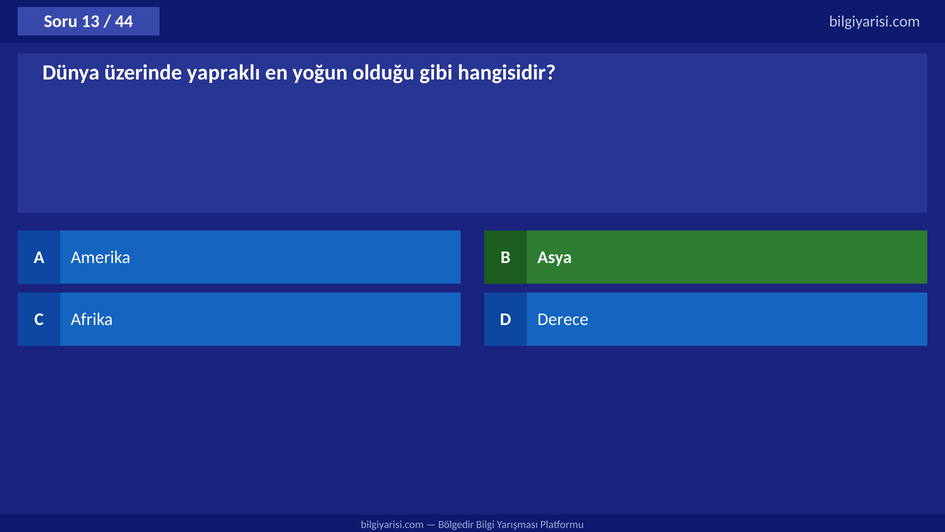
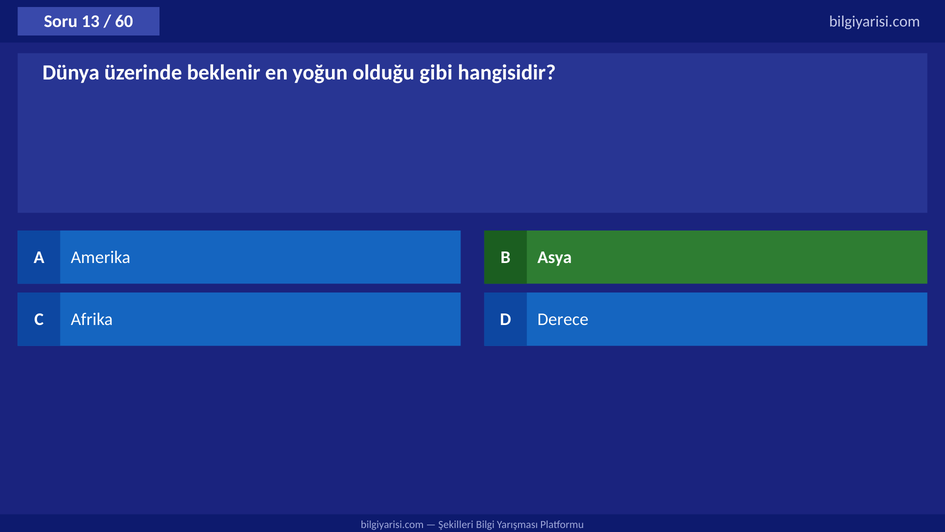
44: 44 -> 60 (124, 22)
yapraklı: yapraklı -> beklenir (224, 73)
Bölgedir: Bölgedir -> Şekilleri (456, 524)
